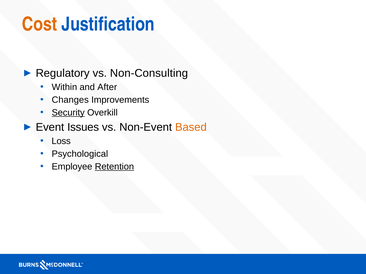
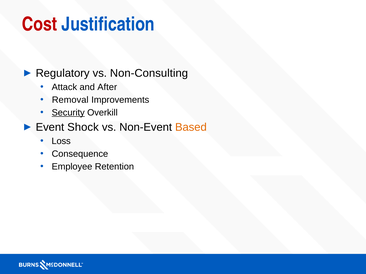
Cost colour: orange -> red (40, 24)
Within: Within -> Attack (64, 87)
Changes: Changes -> Removal (70, 100)
Issues: Issues -> Shock (83, 127)
Psychological: Psychological -> Consequence (80, 154)
Retention underline: present -> none (114, 167)
